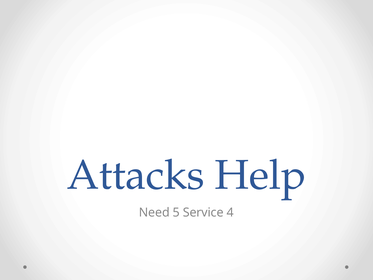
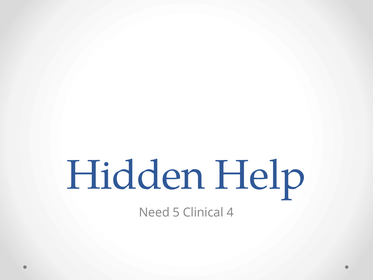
Attacks: Attacks -> Hidden (136, 175)
Service: Service -> Clinical (203, 212)
